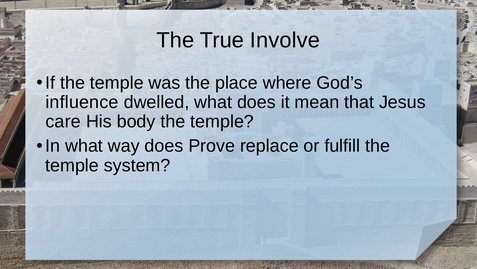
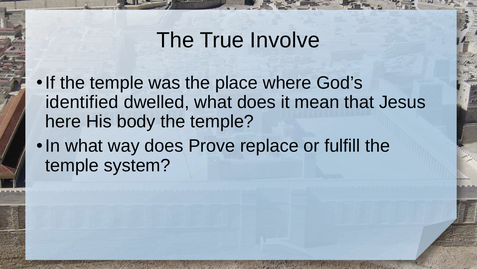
influence: influence -> identified (82, 102)
care: care -> here (63, 121)
